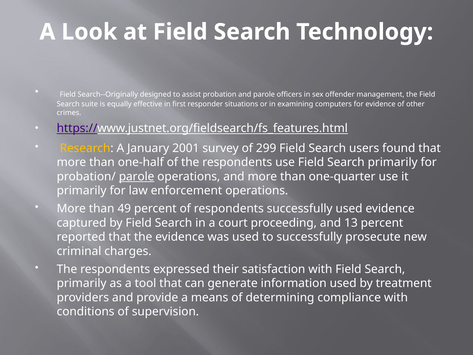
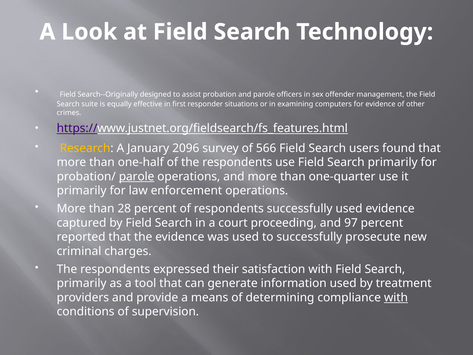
2001: 2001 -> 2096 (186, 148)
299: 299 -> 566 (266, 148)
49: 49 -> 28 (124, 208)
13: 13 -> 97 (351, 223)
with underline: none -> present (396, 297)
